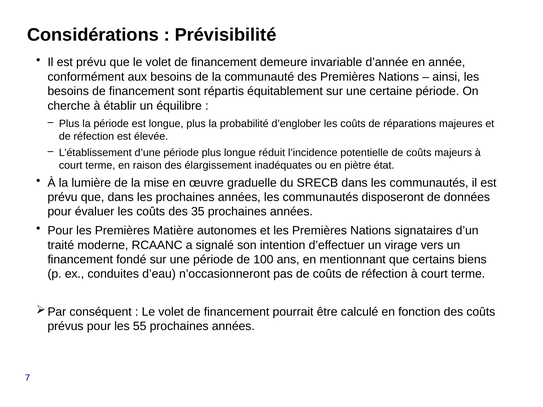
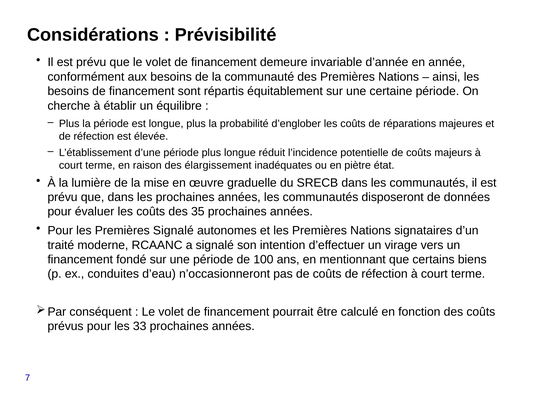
Premières Matière: Matière -> Signalé (173, 231)
55: 55 -> 33 (140, 327)
